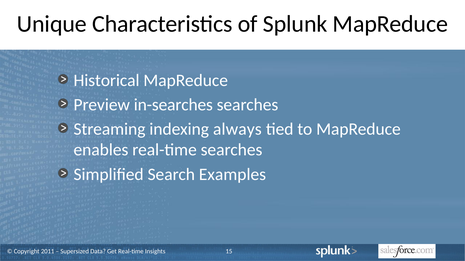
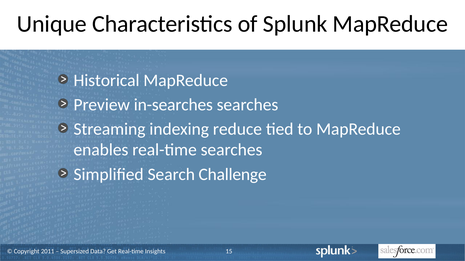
always: always -> reduce (237, 129)
Examples: Examples -> Challenge (233, 175)
